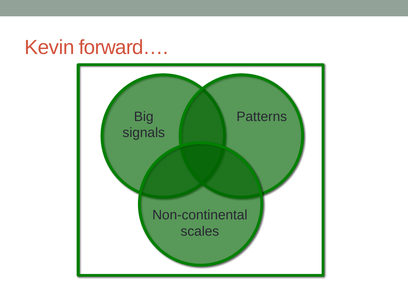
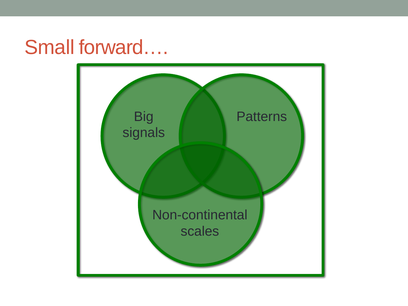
Kevin: Kevin -> Small (50, 47)
